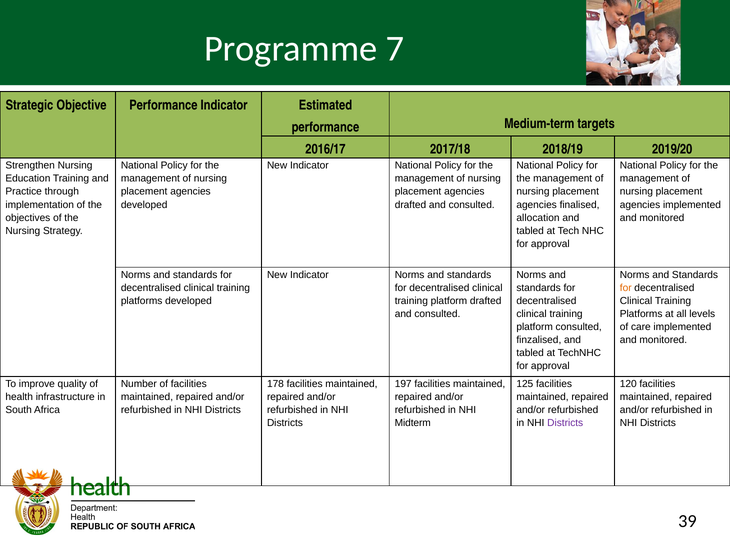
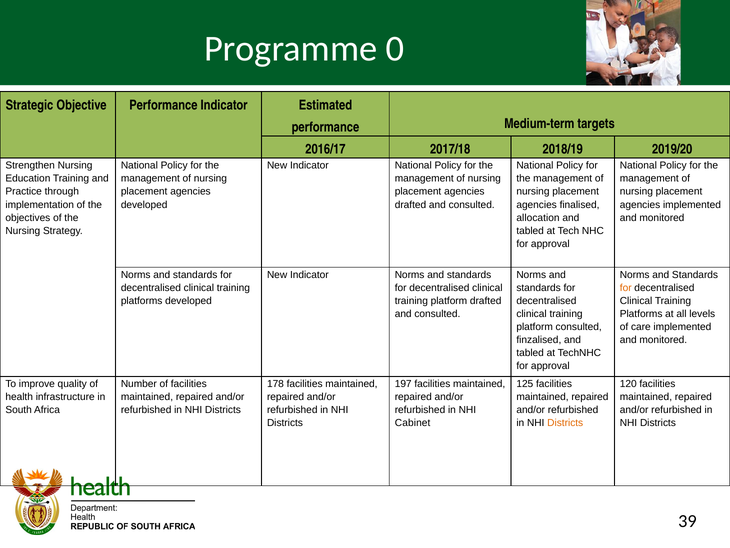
7: 7 -> 0 (395, 49)
Midterm: Midterm -> Cabinet (413, 423)
Districts colour: purple -> orange (565, 423)
